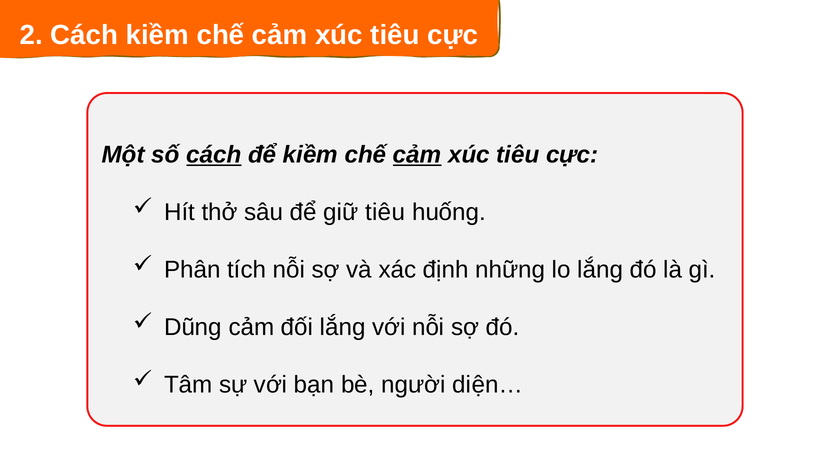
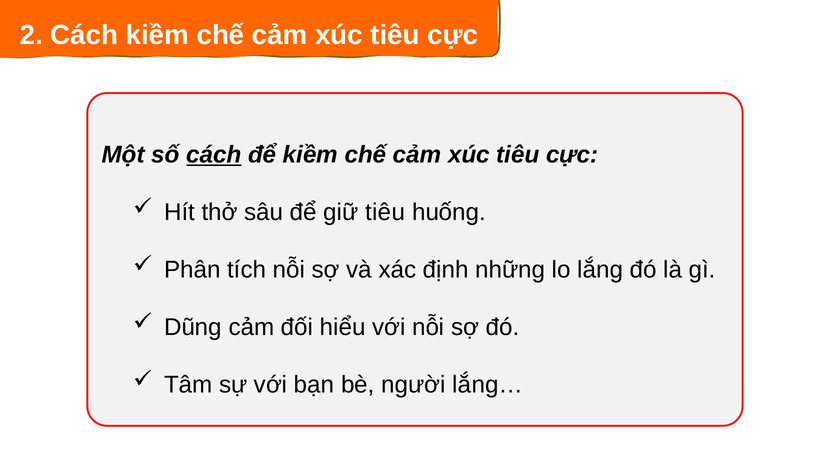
cảm underline: present -> none (417, 155)
đối lắng: lắng -> hiểu (343, 327)
diện…: diện… -> lắng… (488, 385)
